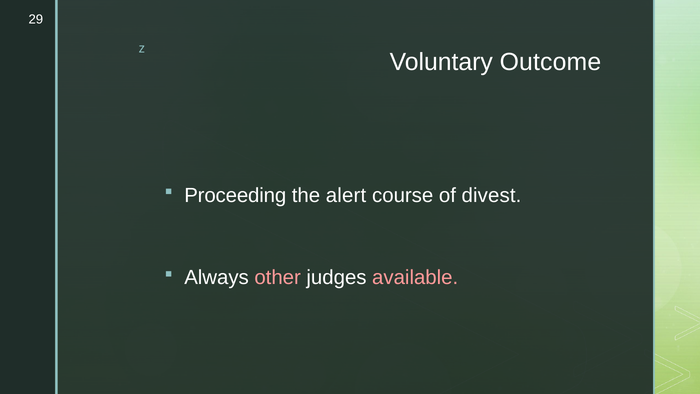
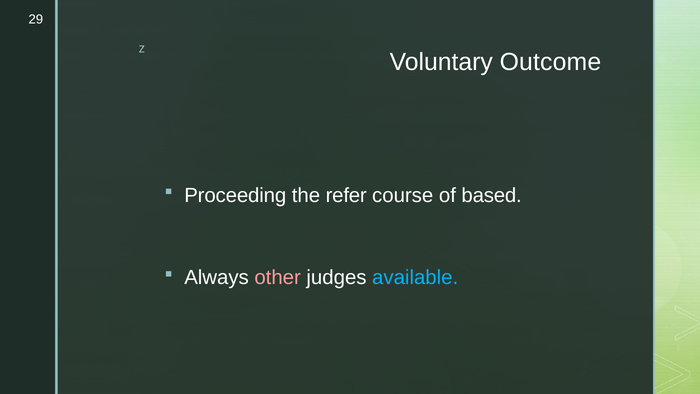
alert: alert -> refer (346, 195)
divest: divest -> based (492, 195)
available colour: pink -> light blue (415, 277)
